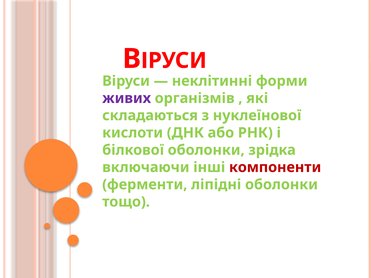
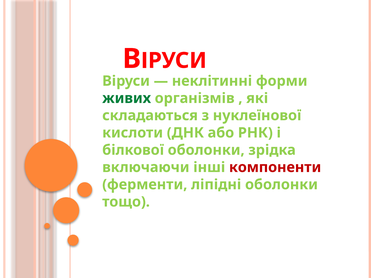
живих colour: purple -> green (127, 98)
